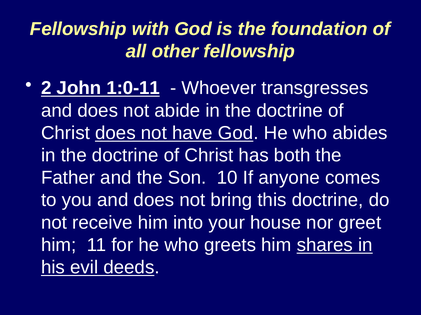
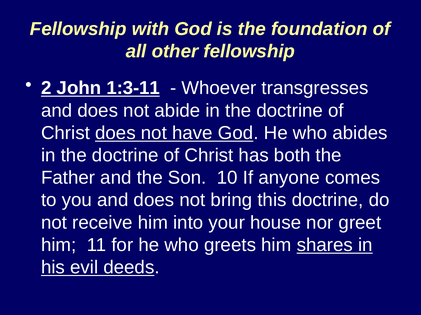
1:0-11: 1:0-11 -> 1:3-11 (133, 88)
